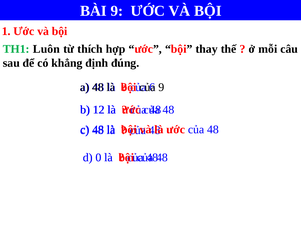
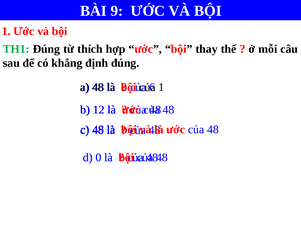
TH1 Luôn: Luôn -> Đúng (46, 49)
9: 9 -> 1 (161, 87)
